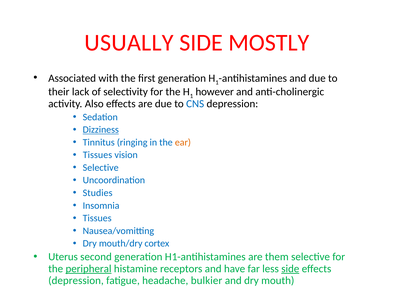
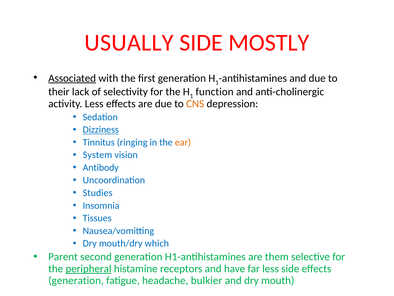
Associated underline: none -> present (72, 78)
however: however -> function (215, 92)
activity Also: Also -> Less (94, 104)
CNS colour: blue -> orange (195, 104)
Tissues: Tissues -> System (97, 155)
Selective: Selective -> Antibody (101, 167)
cortex: cortex -> which (157, 243)
Uterus: Uterus -> Parent (63, 256)
side underline: present -> none (290, 268)
depression: depression -> generation (76, 280)
